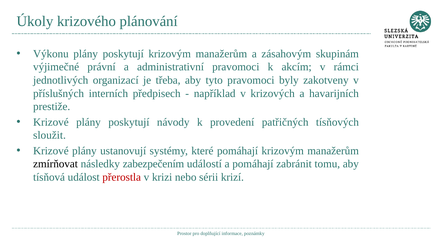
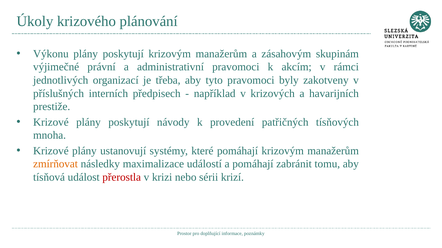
sloužit: sloužit -> mnoha (50, 136)
zmírňovat colour: black -> orange (56, 164)
zabezpečením: zabezpečením -> maximalizace (153, 164)
